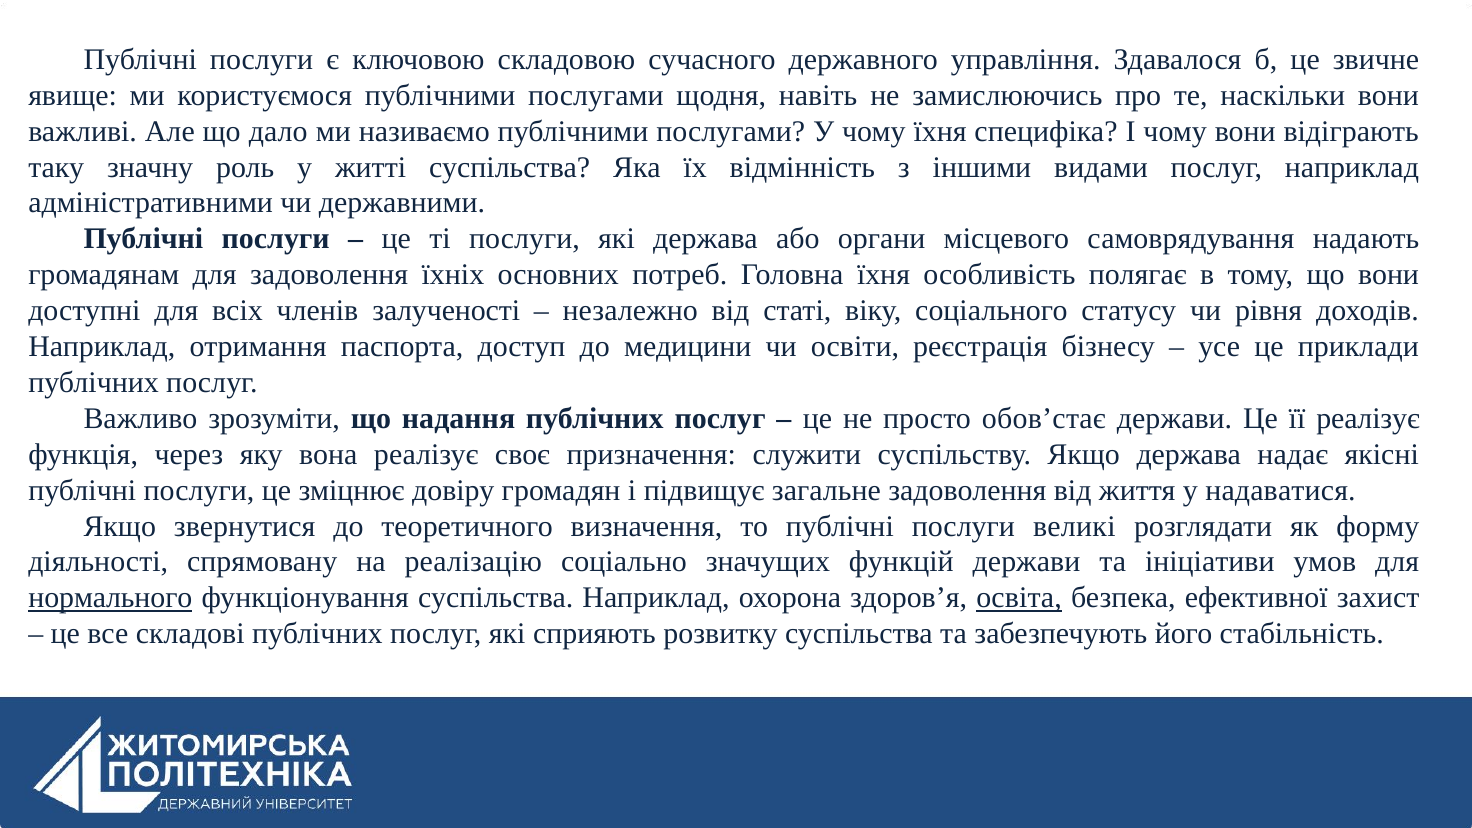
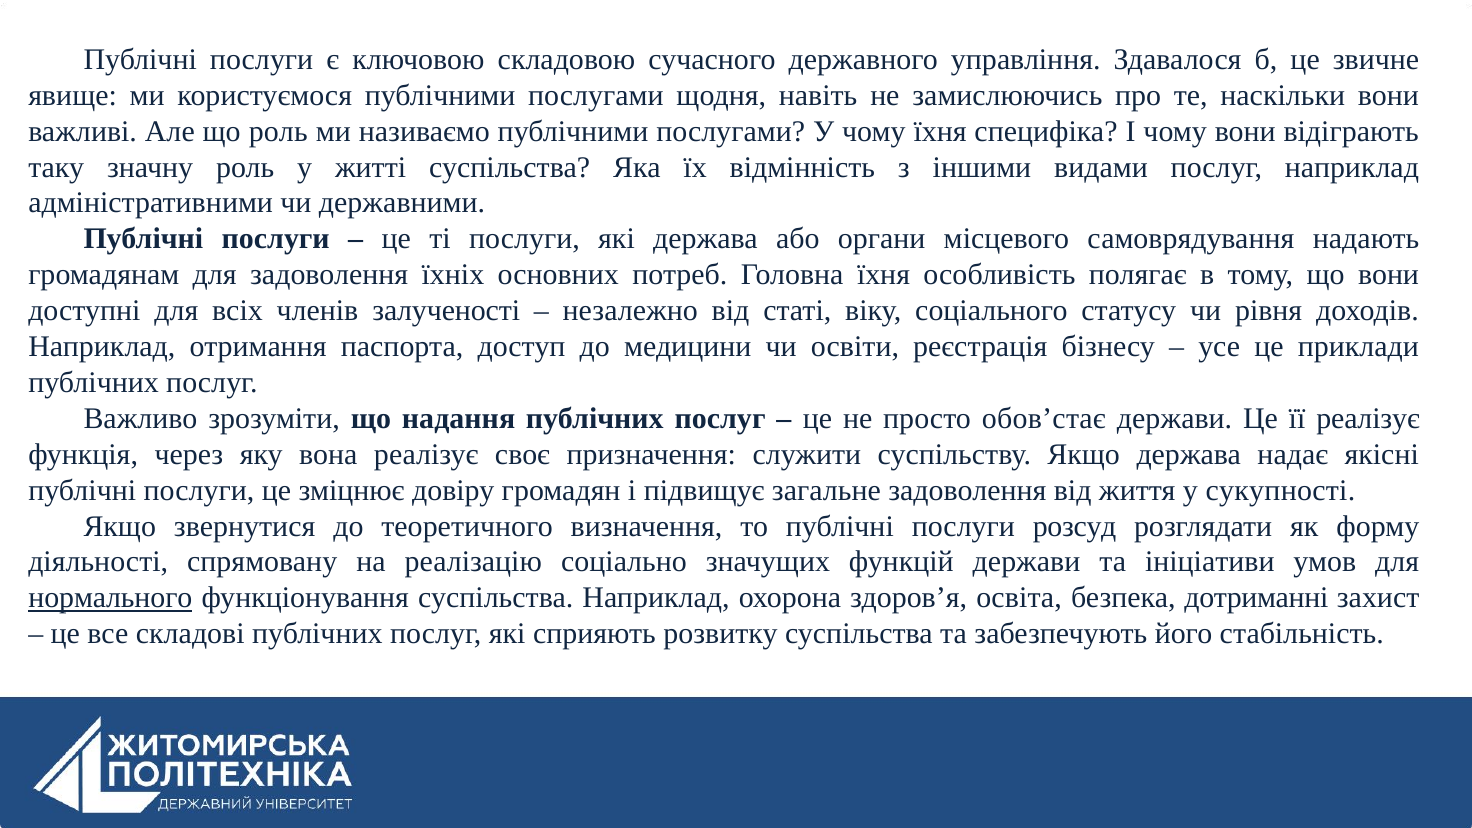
що дало: дало -> роль (278, 131)
надаватися: надаватися -> сукупності (1280, 490)
великі: великі -> розсуд (1075, 526)
освіта underline: present -> none (1019, 598)
ефективної: ефективної -> дотриманні (1256, 598)
